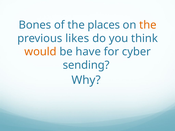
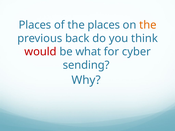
Bones: Bones -> Places (35, 25)
likes: likes -> back (77, 38)
would colour: orange -> red (40, 52)
have: have -> what (88, 52)
